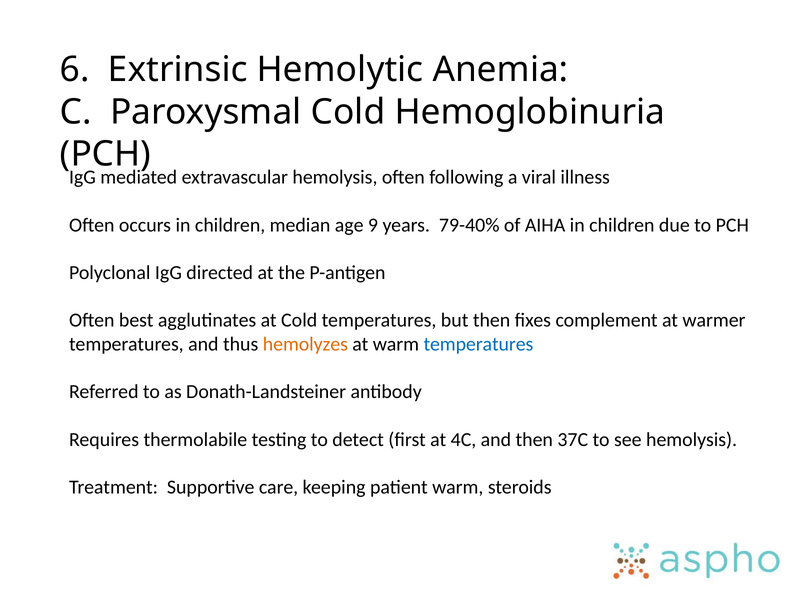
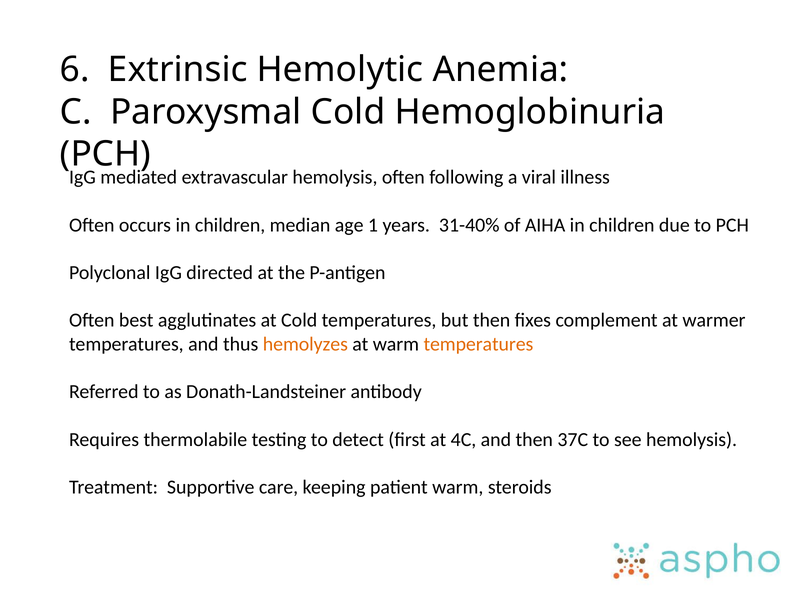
9: 9 -> 1 (373, 225)
79-40%: 79-40% -> 31-40% (469, 225)
temperatures colour: blue -> orange (478, 344)
